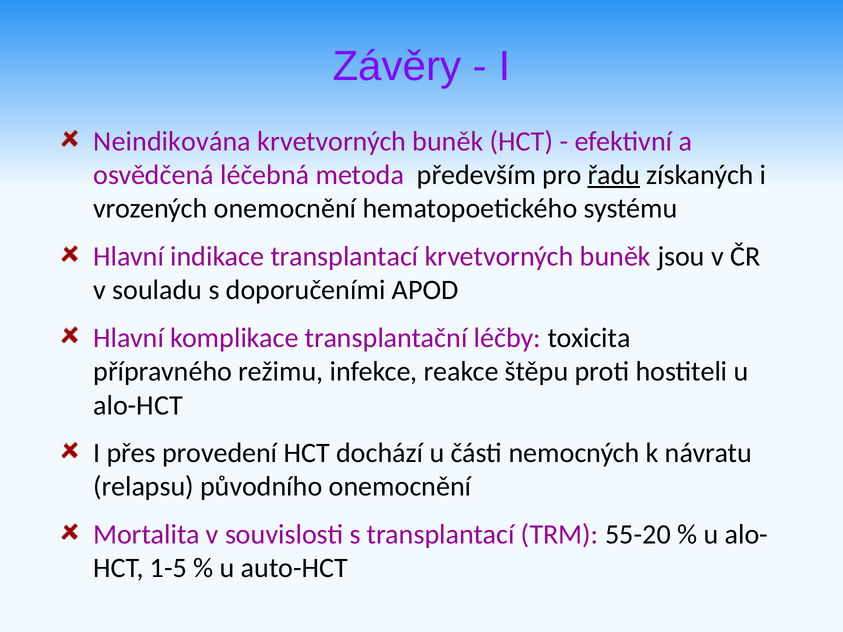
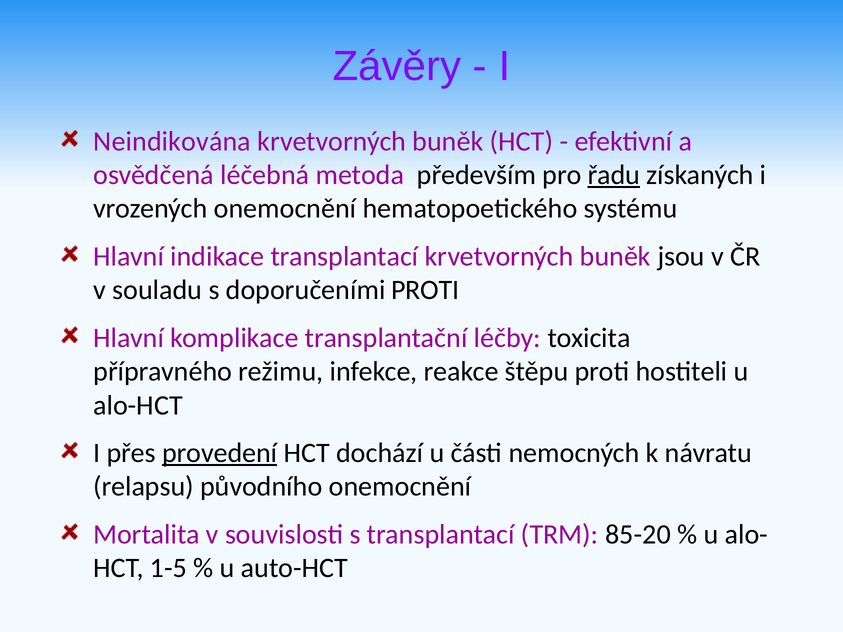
doporučeními APOD: APOD -> PROTI (425, 290)
provedení underline: none -> present (220, 453)
55-20: 55-20 -> 85-20 (638, 535)
